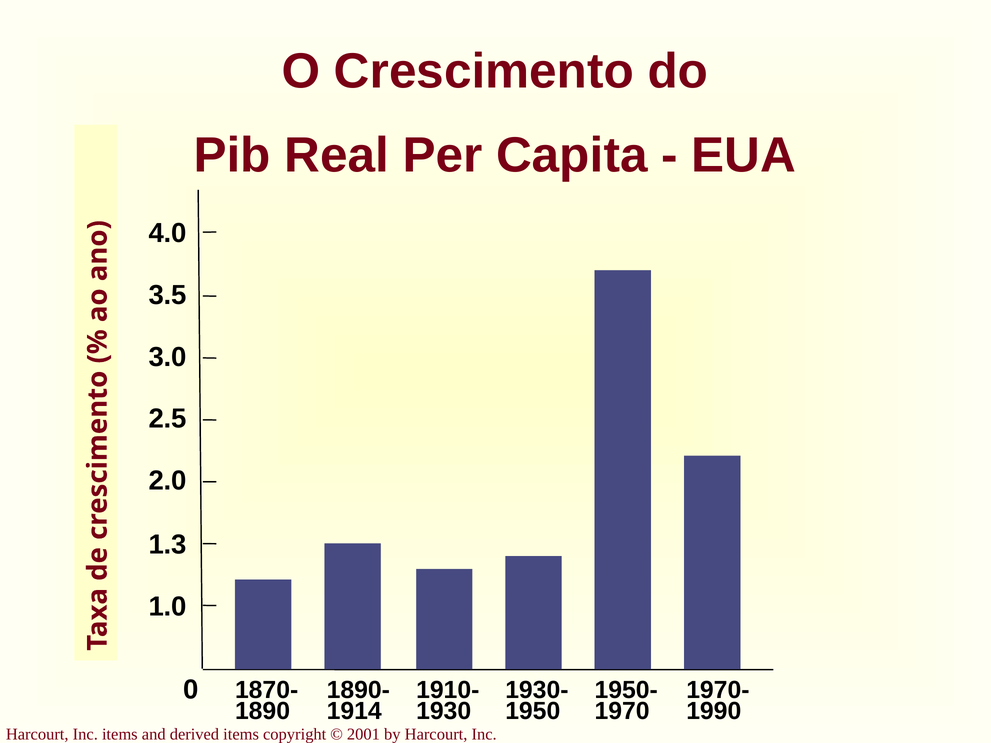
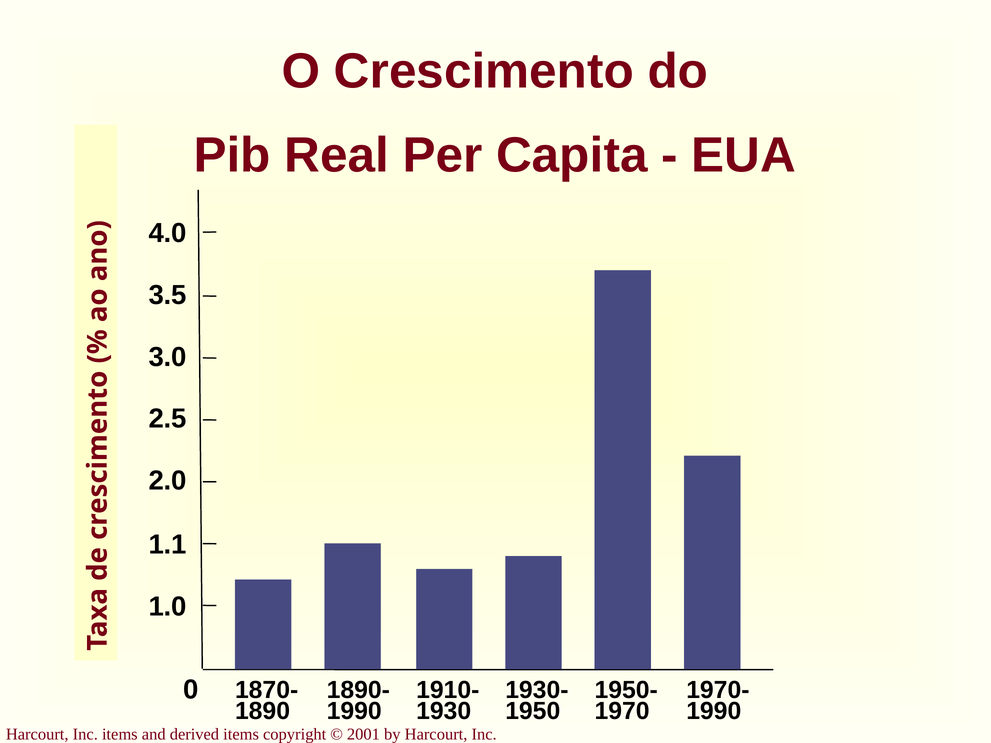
1.3: 1.3 -> 1.1 (168, 545)
1914: 1914 -> 1990 (354, 712)
